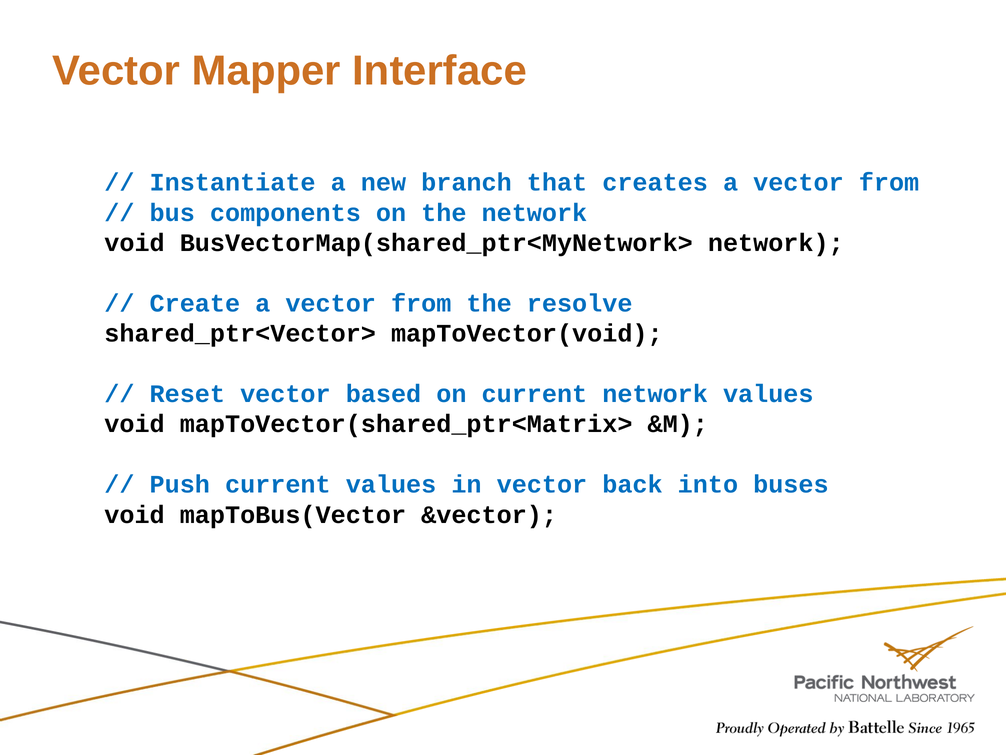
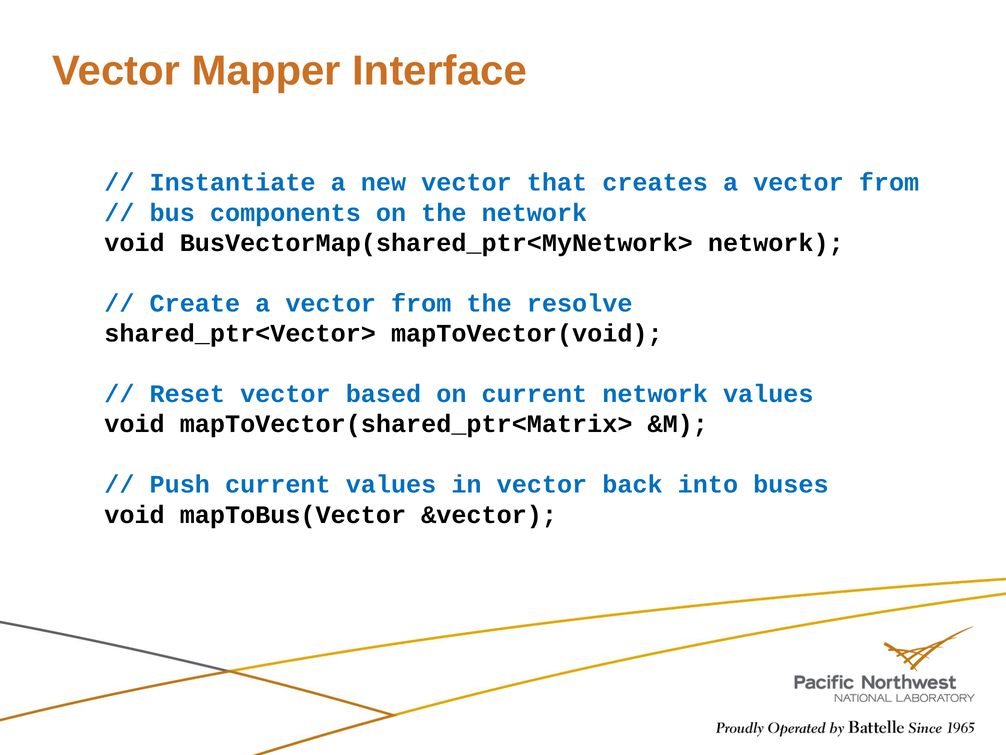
new branch: branch -> vector (466, 182)
